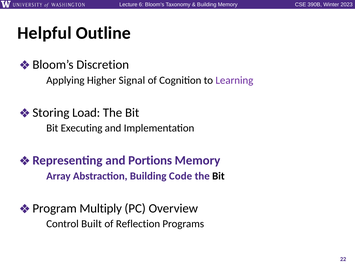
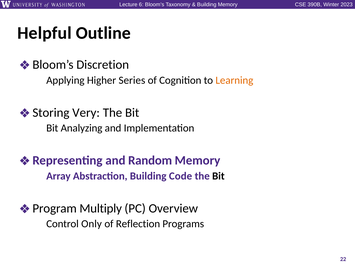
Signal: Signal -> Series (132, 80)
Learning colour: purple -> orange (234, 80)
Load: Load -> Very (86, 113)
Executing: Executing -> Analyzing (82, 128)
Portions: Portions -> Random (150, 161)
Built: Built -> Only (92, 224)
